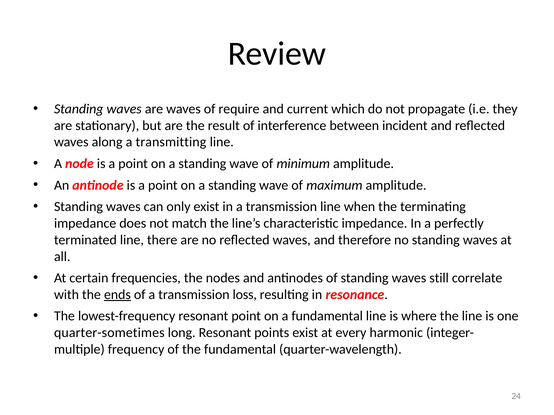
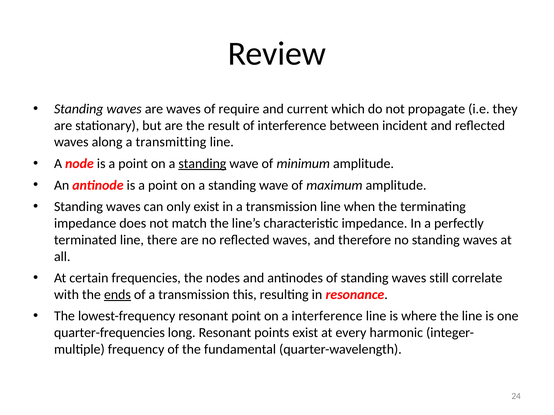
standing underline: none -> present (202, 164)
loss: loss -> this (245, 295)
a fundamental: fundamental -> interference (327, 316)
quarter-sometimes: quarter-sometimes -> quarter-frequencies (109, 333)
